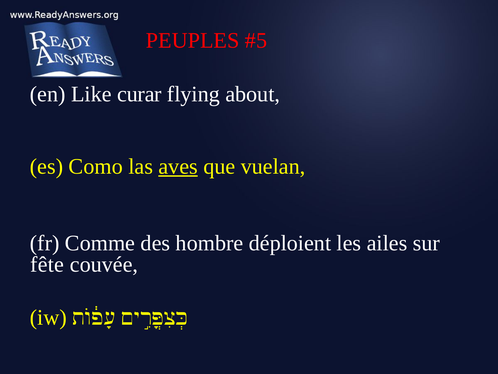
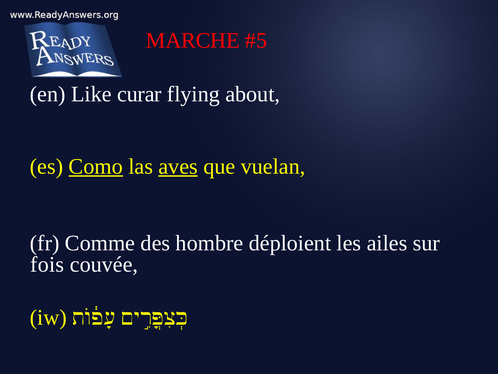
PEUPLES: PEUPLES -> MARCHE (193, 40)
Como underline: none -> present (96, 166)
fête: fête -> fois (47, 264)
